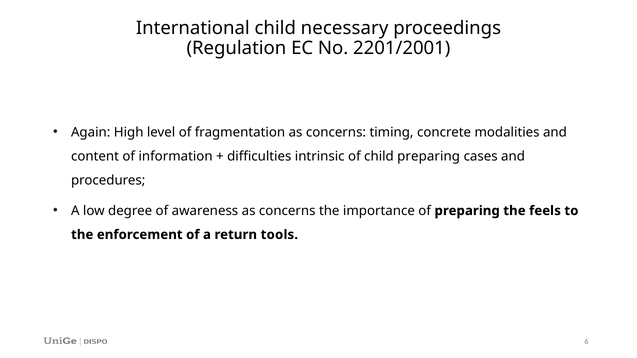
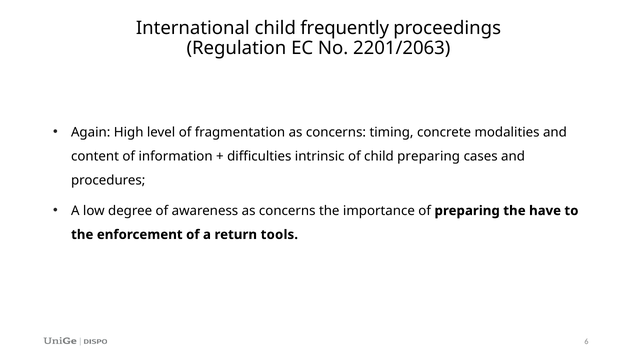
necessary: necessary -> frequently (345, 28)
2201/2001: 2201/2001 -> 2201/2063 (402, 48)
feels: feels -> have (545, 211)
